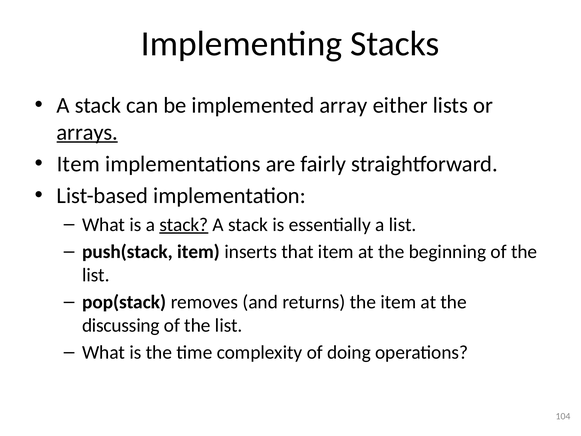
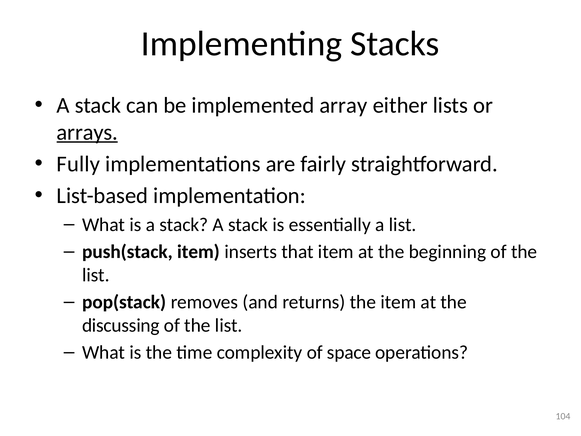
Item: Item -> Fully (78, 164)
stack underline: present -> none (184, 224)
doing: doing -> space (349, 352)
